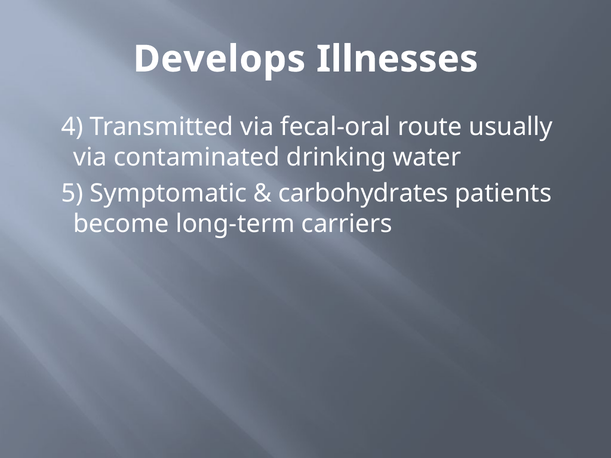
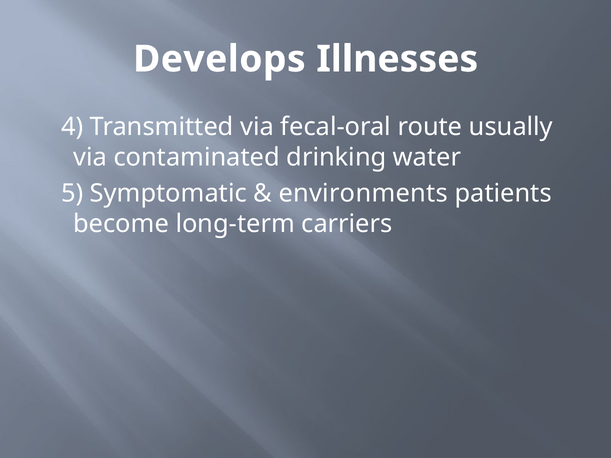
carbohydrates: carbohydrates -> environments (363, 193)
